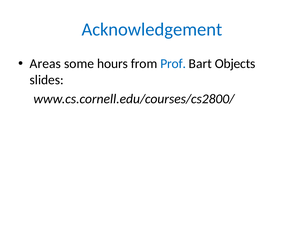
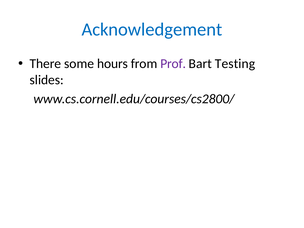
Areas: Areas -> There (45, 64)
Prof colour: blue -> purple (173, 64)
Objects: Objects -> Testing (235, 64)
